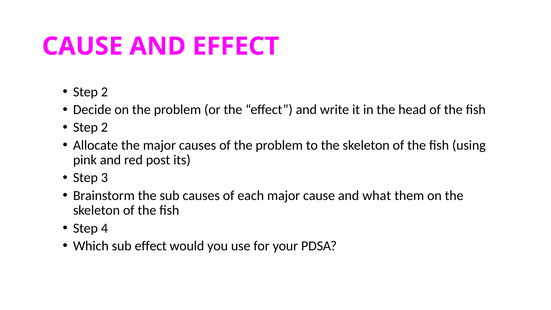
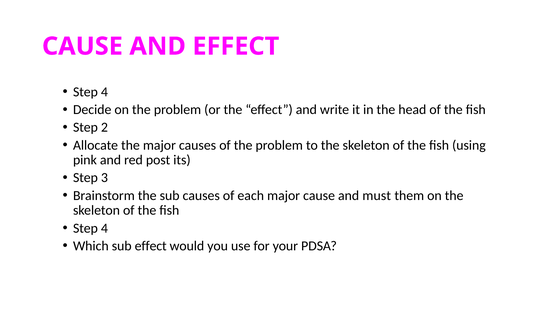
2: 2 -> 4 (104, 92)
what: what -> must (377, 195)
